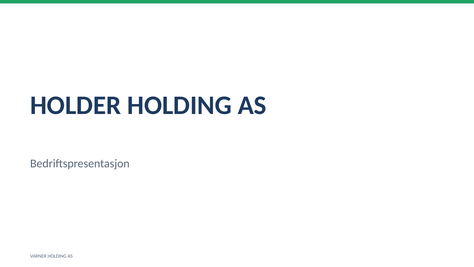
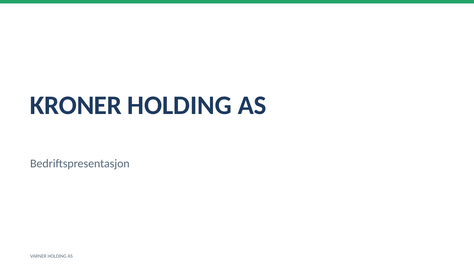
HOLDER: HOLDER -> KRONER (76, 105)
